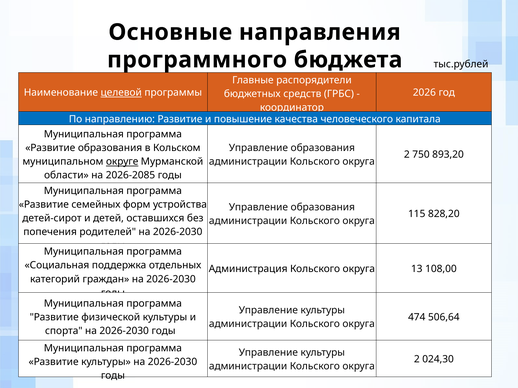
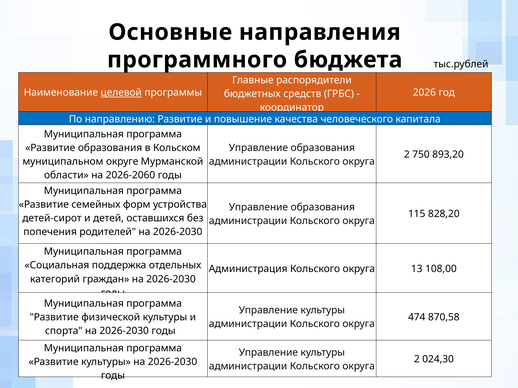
округе underline: present -> none (122, 162)
2026-2085: 2026-2085 -> 2026-2060 (130, 175)
506,64: 506,64 -> 870,58 (444, 318)
